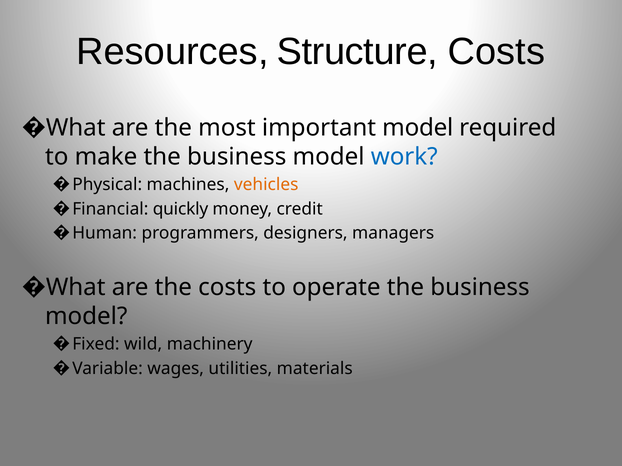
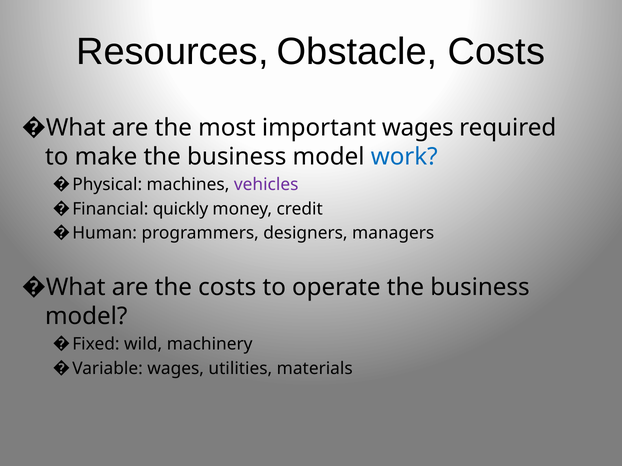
Structure: Structure -> Obstacle (357, 52)
important model: model -> wages (418, 128)
vehicles colour: orange -> purple (266, 185)
